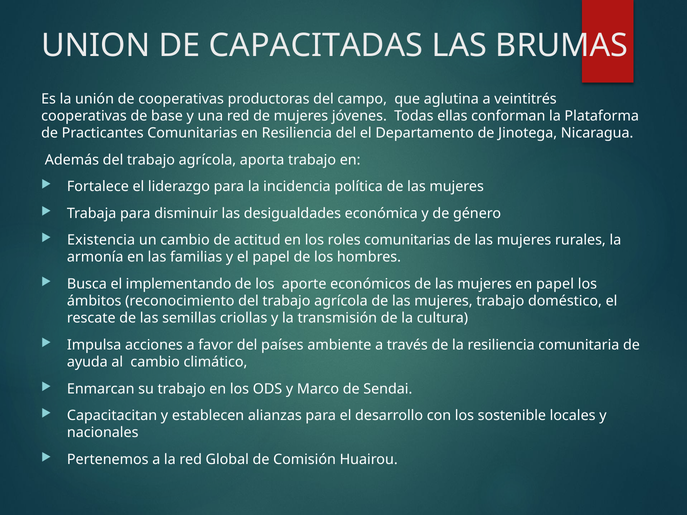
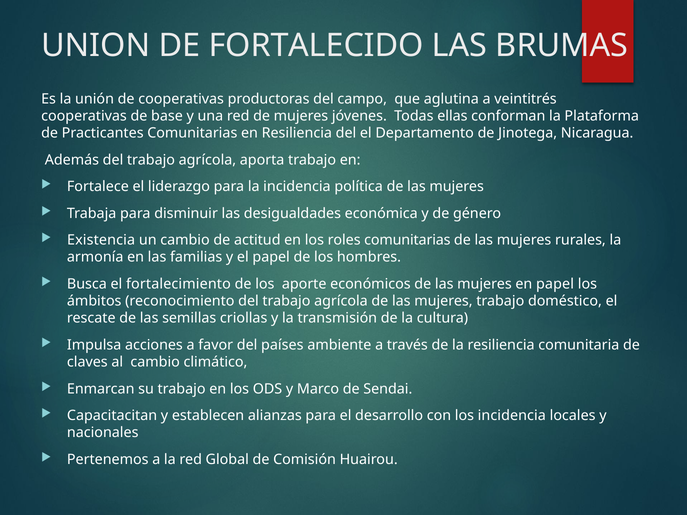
CAPACITADAS: CAPACITADAS -> FORTALECIDO (316, 46)
implementando: implementando -> fortalecimiento (178, 284)
ayuda: ayuda -> claves (87, 362)
los sostenible: sostenible -> incidencia (512, 416)
